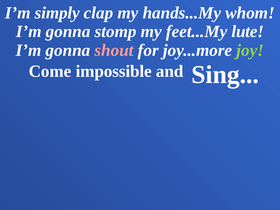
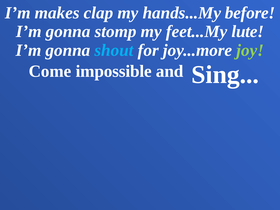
simply: simply -> makes (57, 13)
whom: whom -> before (250, 13)
shout colour: pink -> light blue (114, 50)
